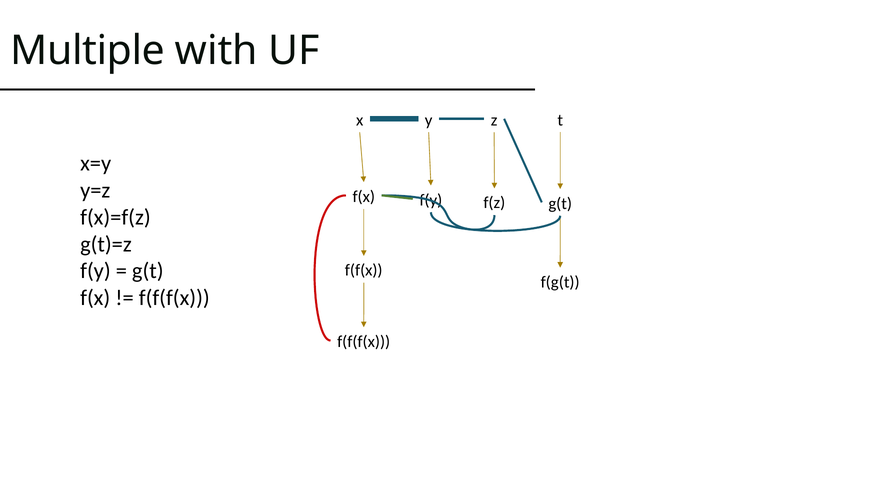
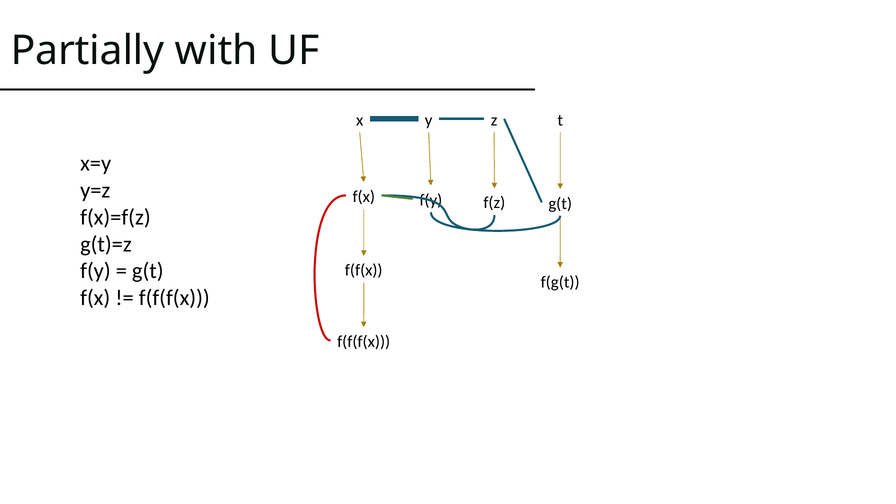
Multiple: Multiple -> Partially (88, 51)
